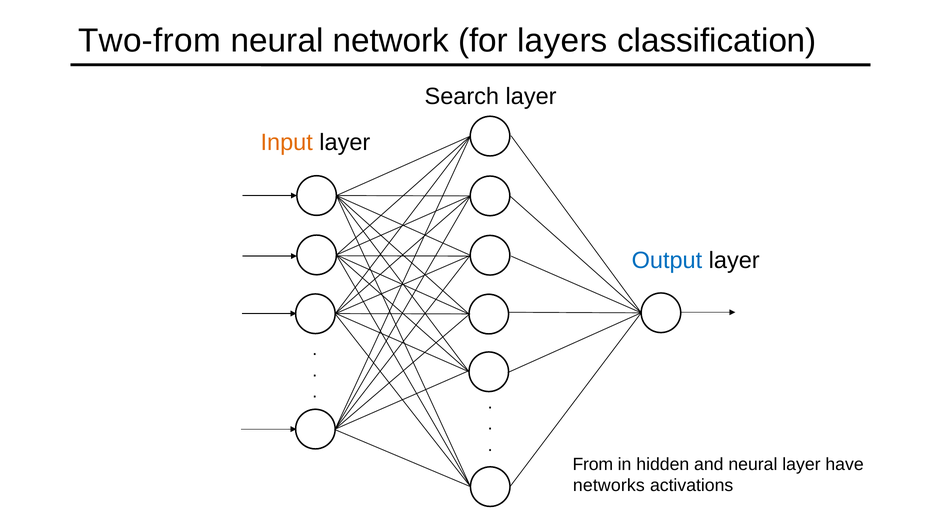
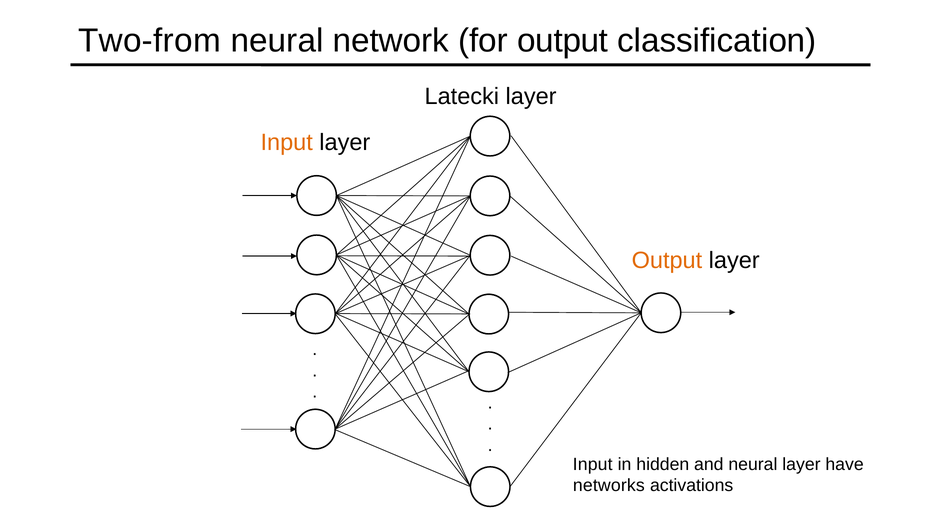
for layers: layers -> output (563, 41)
Search: Search -> Latecki (462, 96)
Output colour: blue -> orange (667, 260)
From: From -> Input (593, 464)
